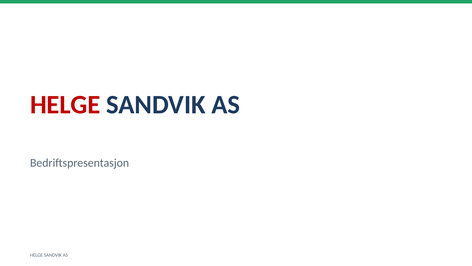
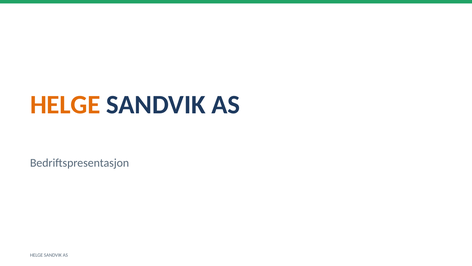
HELGE colour: red -> orange (65, 105)
